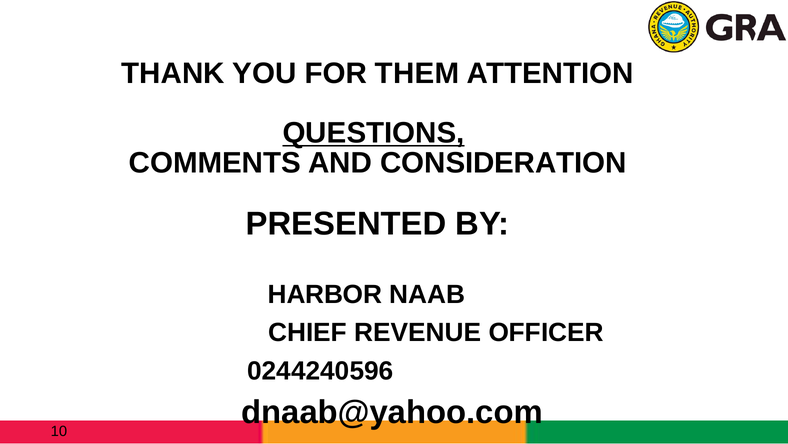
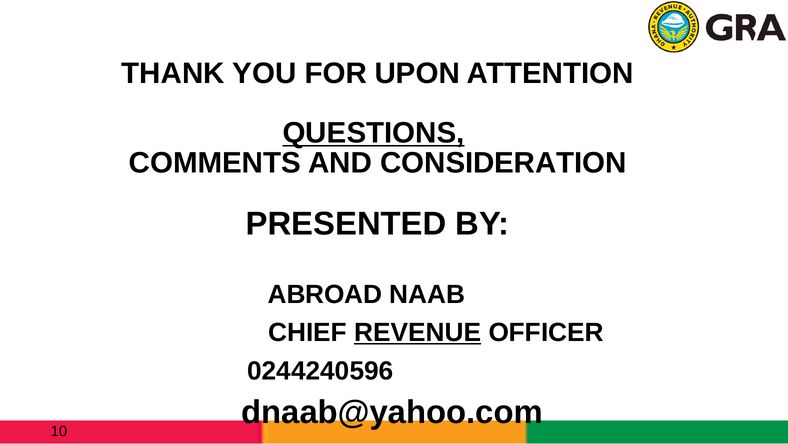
THEM: THEM -> UPON (417, 73)
HARBOR: HARBOR -> ABROAD (325, 294)
REVENUE underline: none -> present (418, 332)
